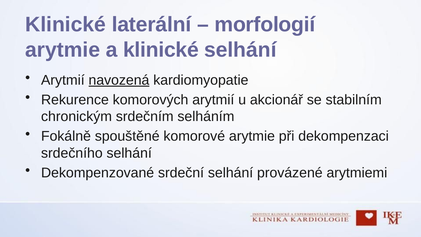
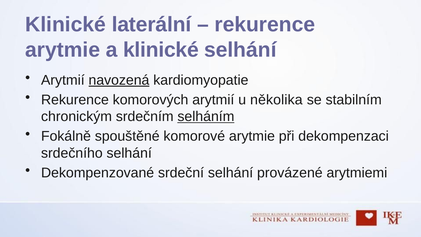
morfologií: morfologií -> rekurence (265, 25)
akcionář: akcionář -> několika (276, 100)
selháním underline: none -> present (206, 117)
